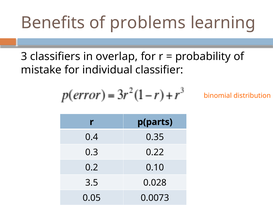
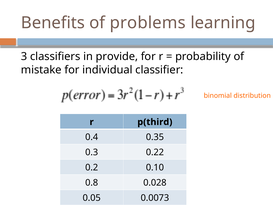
overlap: overlap -> provide (117, 56)
p(parts: p(parts -> p(third (155, 122)
3.5: 3.5 -> 0.8 (92, 183)
